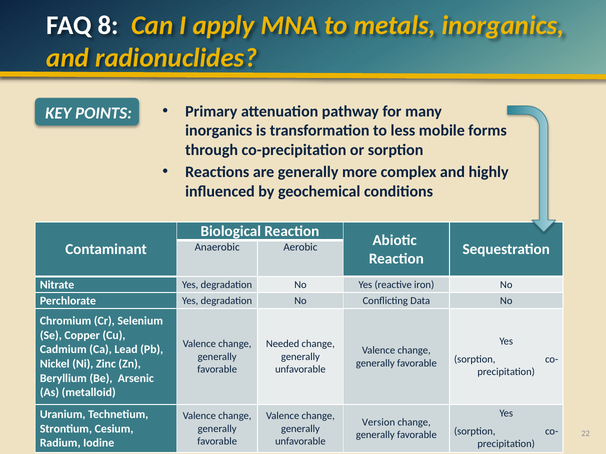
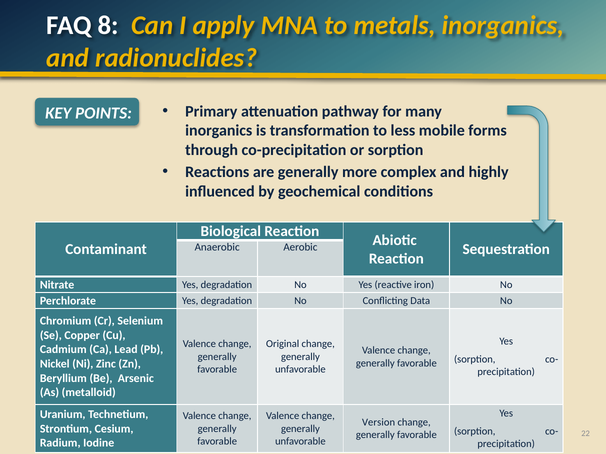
Needed: Needed -> Original (283, 344)
